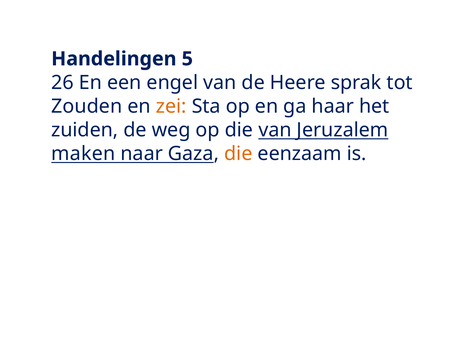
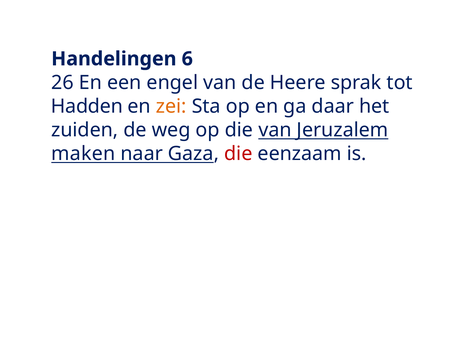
5: 5 -> 6 (187, 59)
Zouden: Zouden -> Hadden (87, 106)
haar: haar -> daar (333, 106)
die colour: orange -> red (238, 153)
